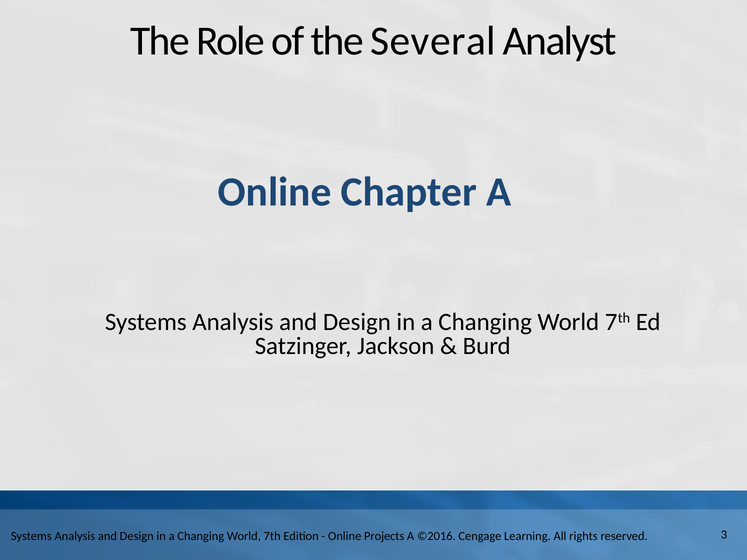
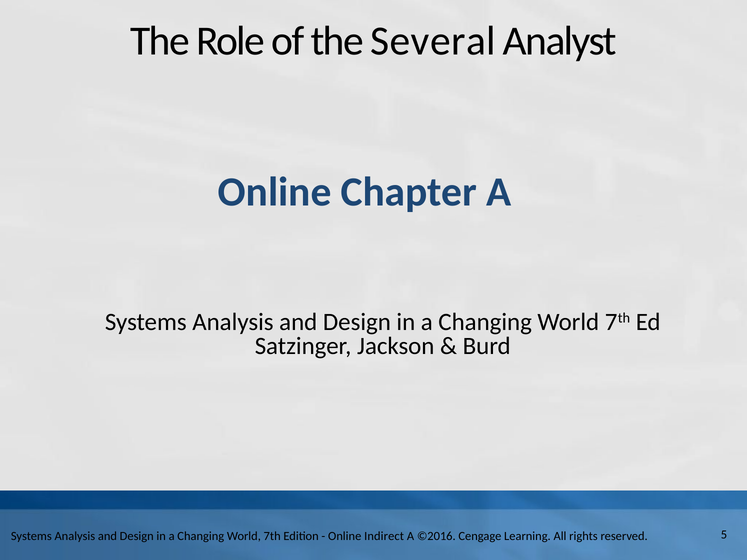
Projects: Projects -> Indirect (384, 536)
3: 3 -> 5 (724, 535)
